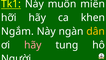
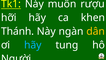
miền: miền -> rượu (93, 4)
Ngắm: Ngắm -> Thánh (18, 31)
hãy colour: pink -> light blue (33, 45)
